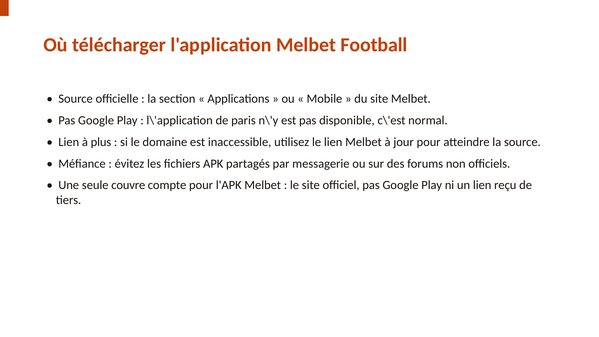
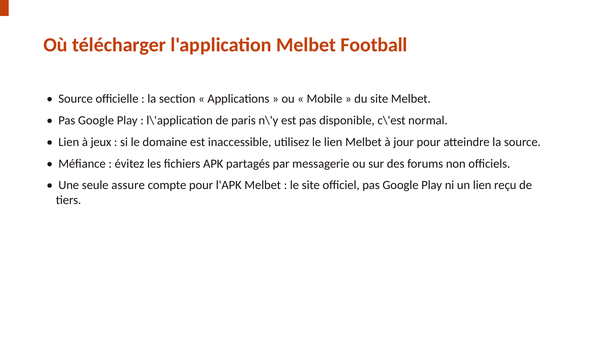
plus: plus -> jeux (101, 142)
couvre: couvre -> assure (128, 185)
